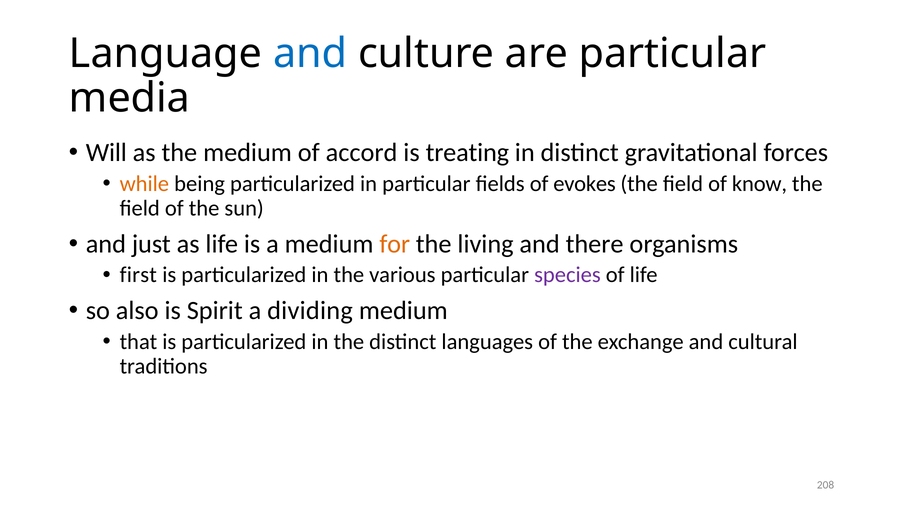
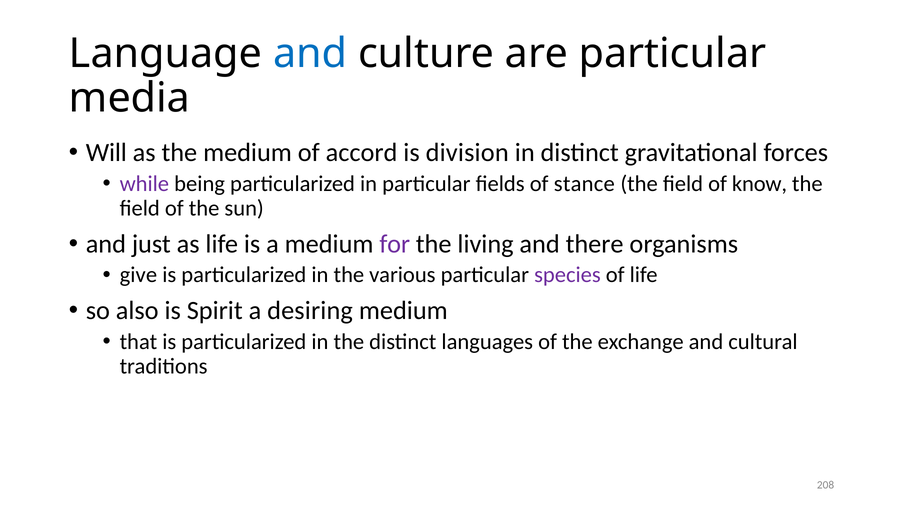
treating: treating -> division (467, 153)
while colour: orange -> purple (144, 184)
evokes: evokes -> stance (584, 184)
for colour: orange -> purple (395, 244)
first: first -> give (138, 275)
dividing: dividing -> desiring (310, 311)
